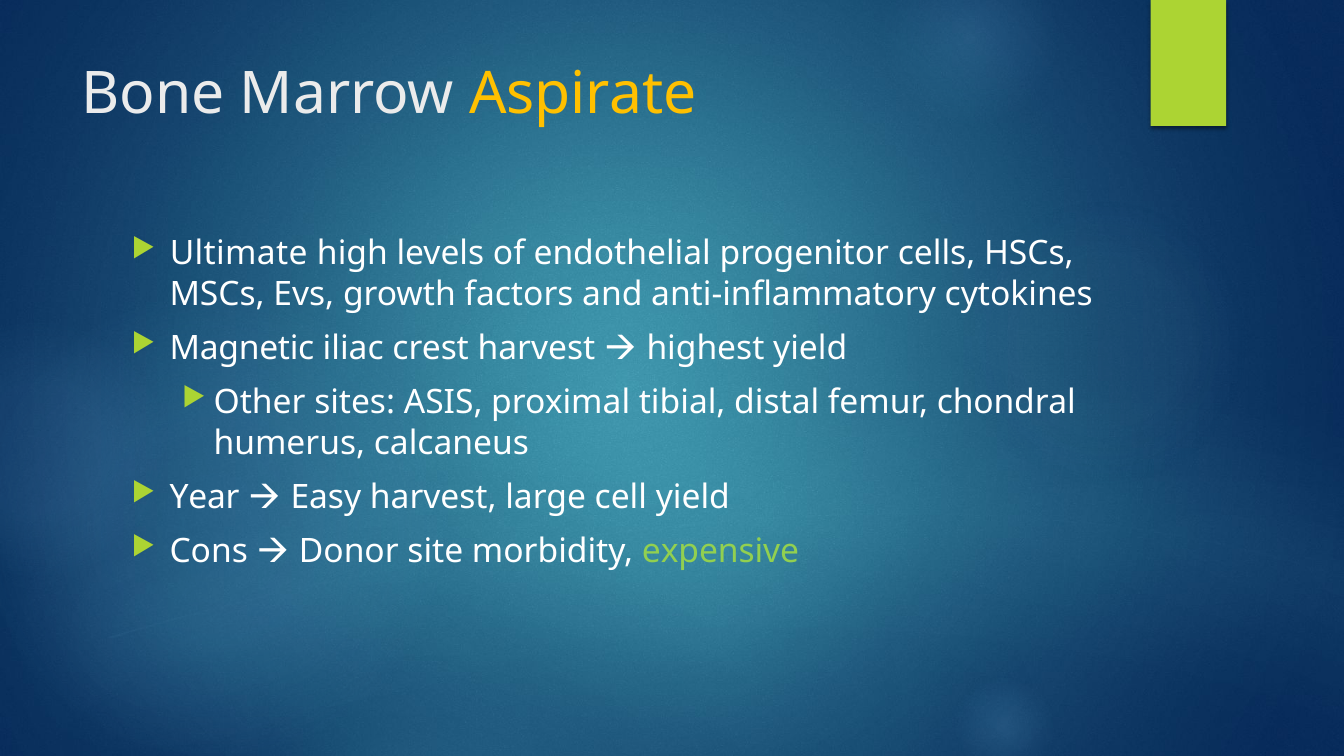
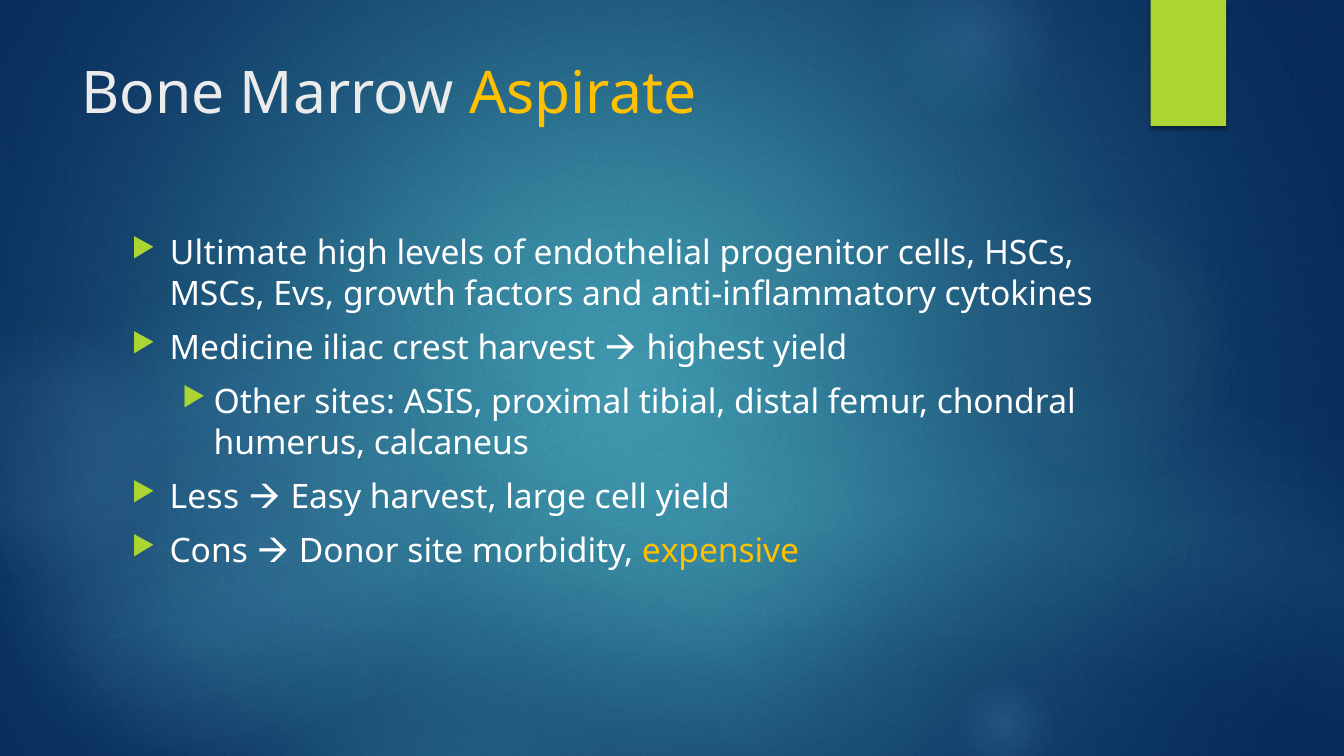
Magnetic: Magnetic -> Medicine (242, 349)
Year: Year -> Less (204, 498)
expensive colour: light green -> yellow (721, 552)
